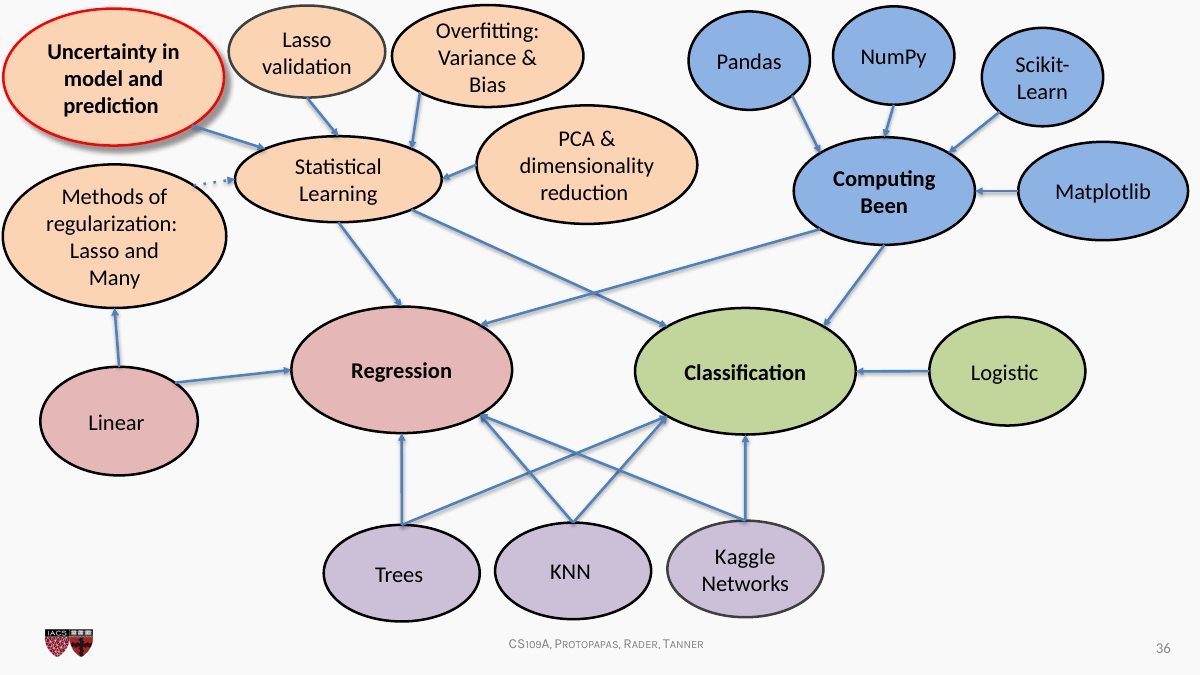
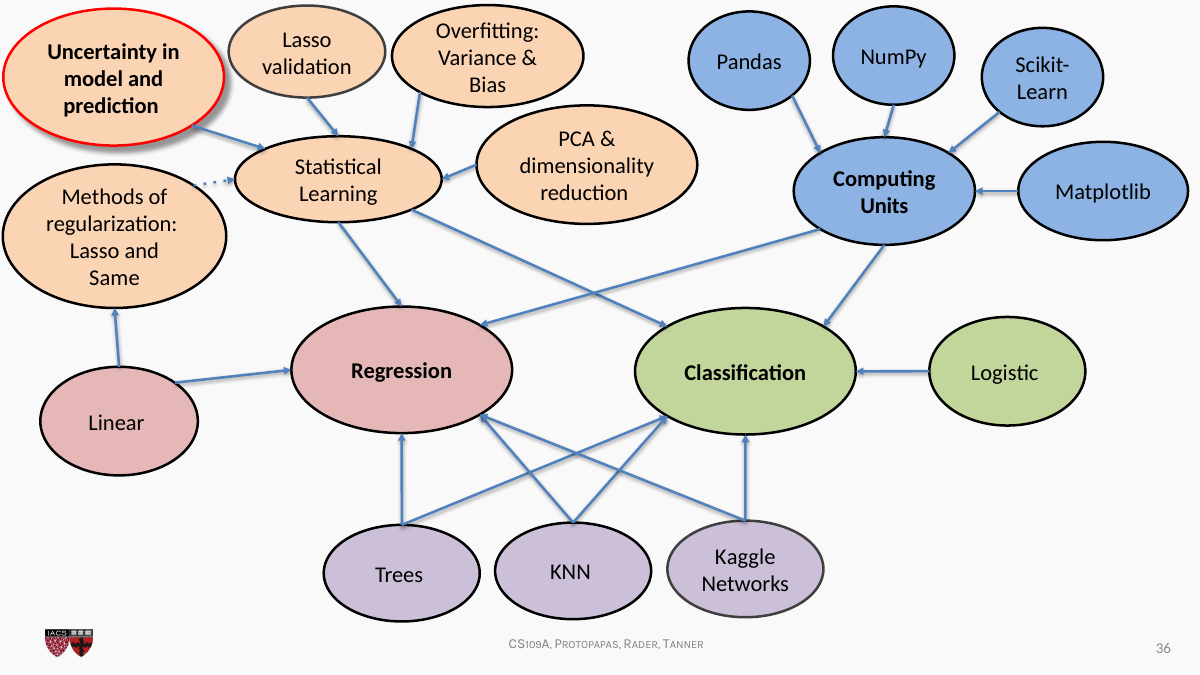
Been: Been -> Units (884, 206)
Many: Many -> Same (114, 278)
